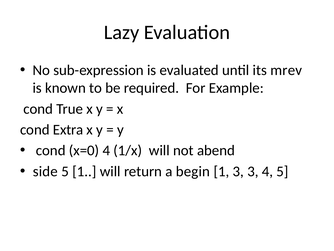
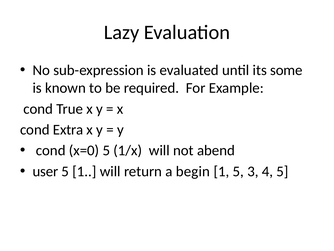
mrev: mrev -> some (286, 70)
x=0 4: 4 -> 5 (106, 150)
side: side -> user (45, 171)
1 3: 3 -> 5 (238, 171)
